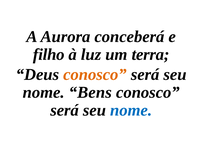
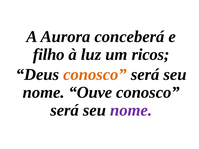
terra: terra -> ricos (151, 55)
Bens: Bens -> Ouve (90, 92)
nome colour: blue -> purple (131, 110)
